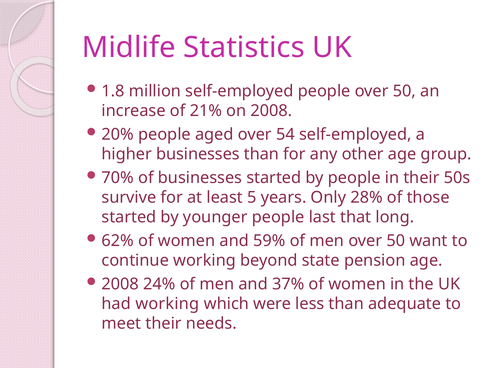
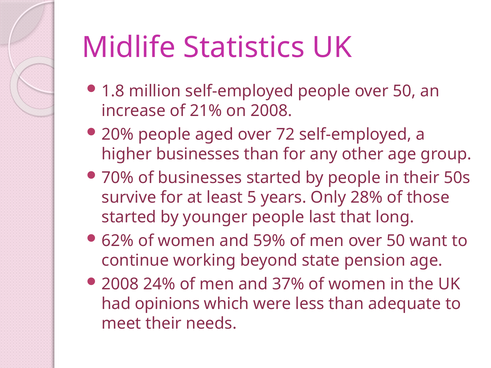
54: 54 -> 72 (285, 135)
had working: working -> opinions (167, 304)
